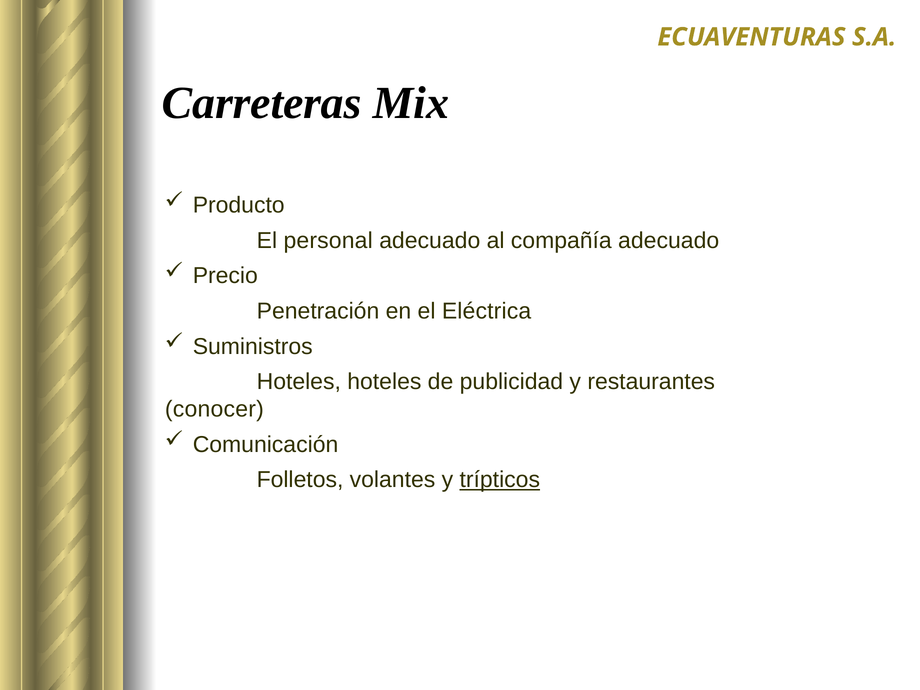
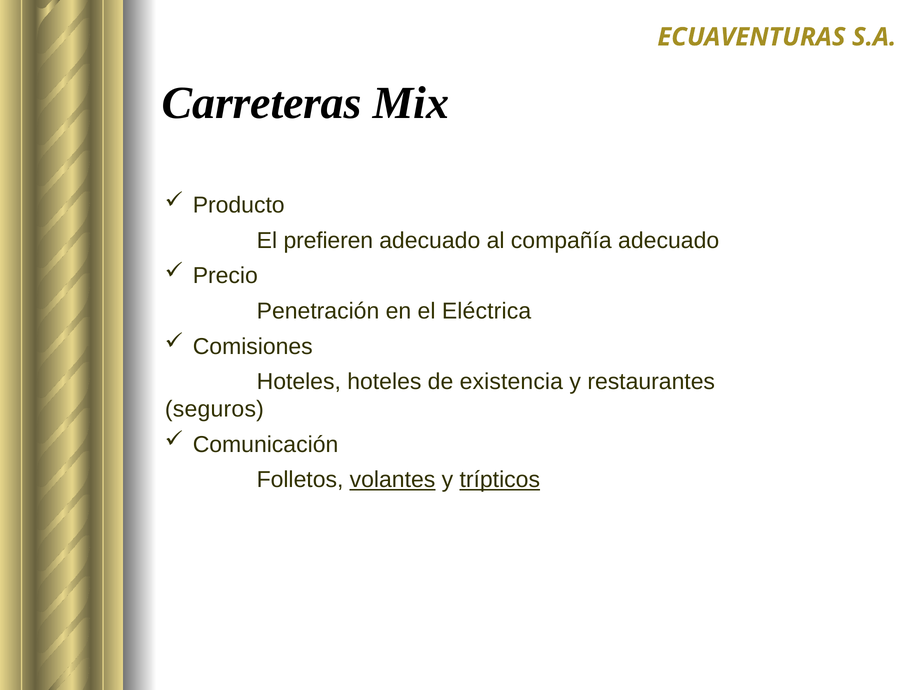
personal: personal -> prefieren (328, 241)
Suministros: Suministros -> Comisiones (253, 346)
publicidad: publicidad -> existencia (511, 382)
conocer: conocer -> seguros (214, 409)
volantes underline: none -> present (393, 480)
